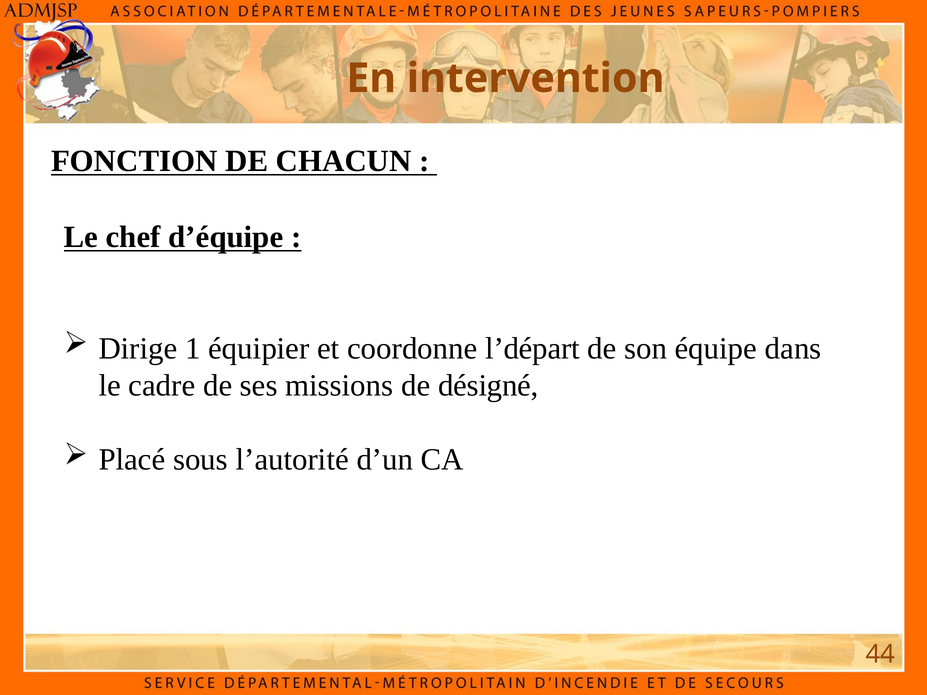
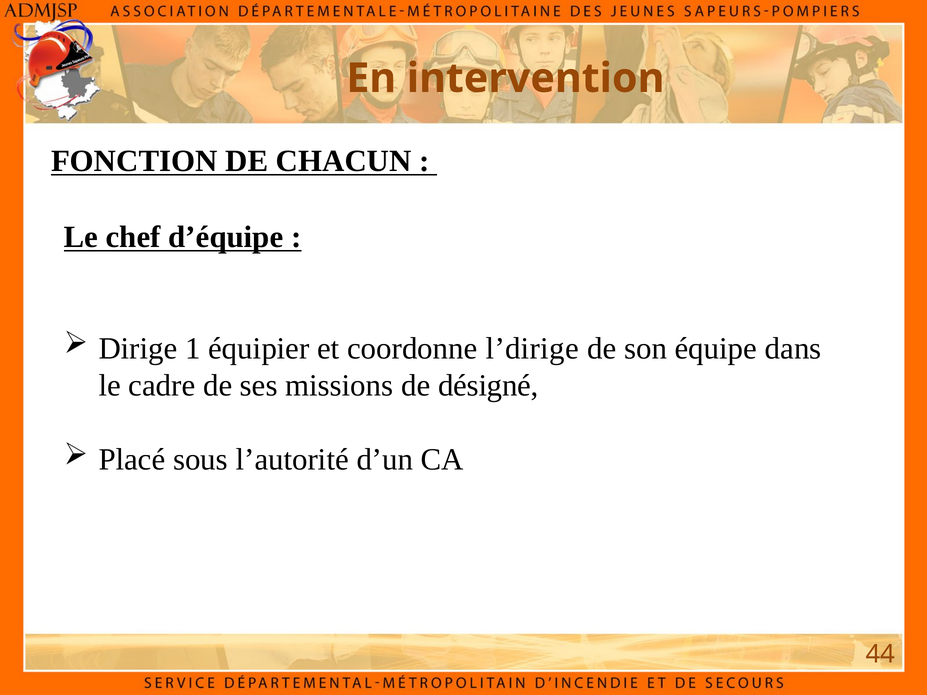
l’départ: l’départ -> l’dirige (532, 348)
